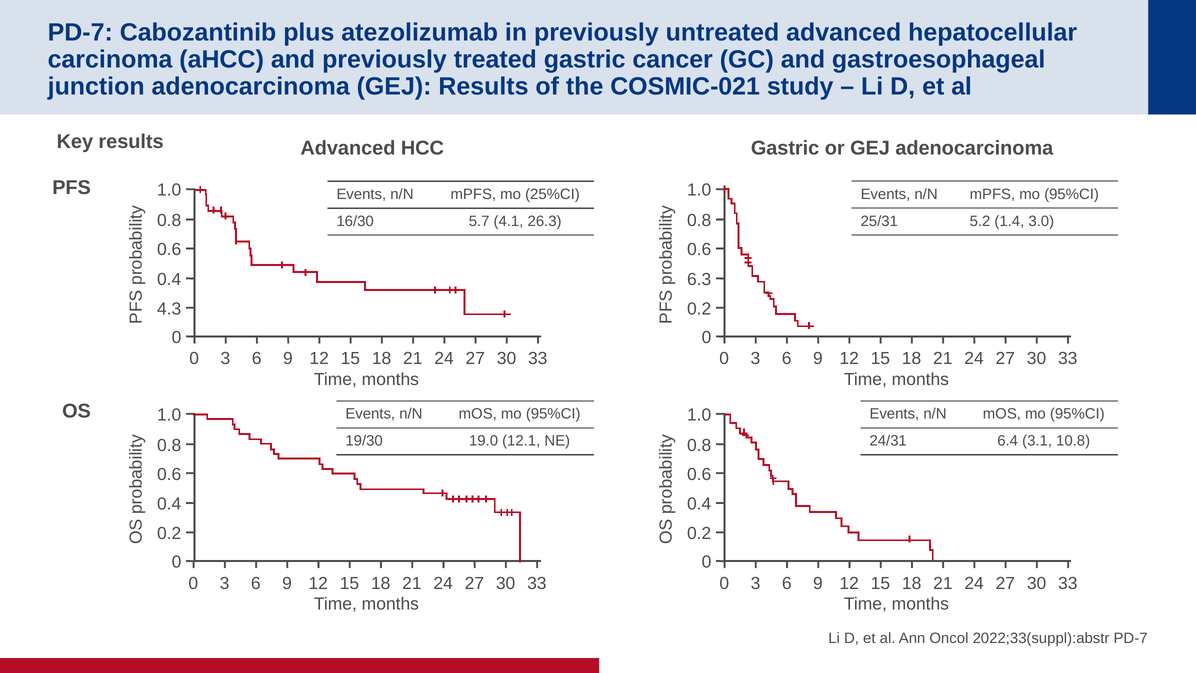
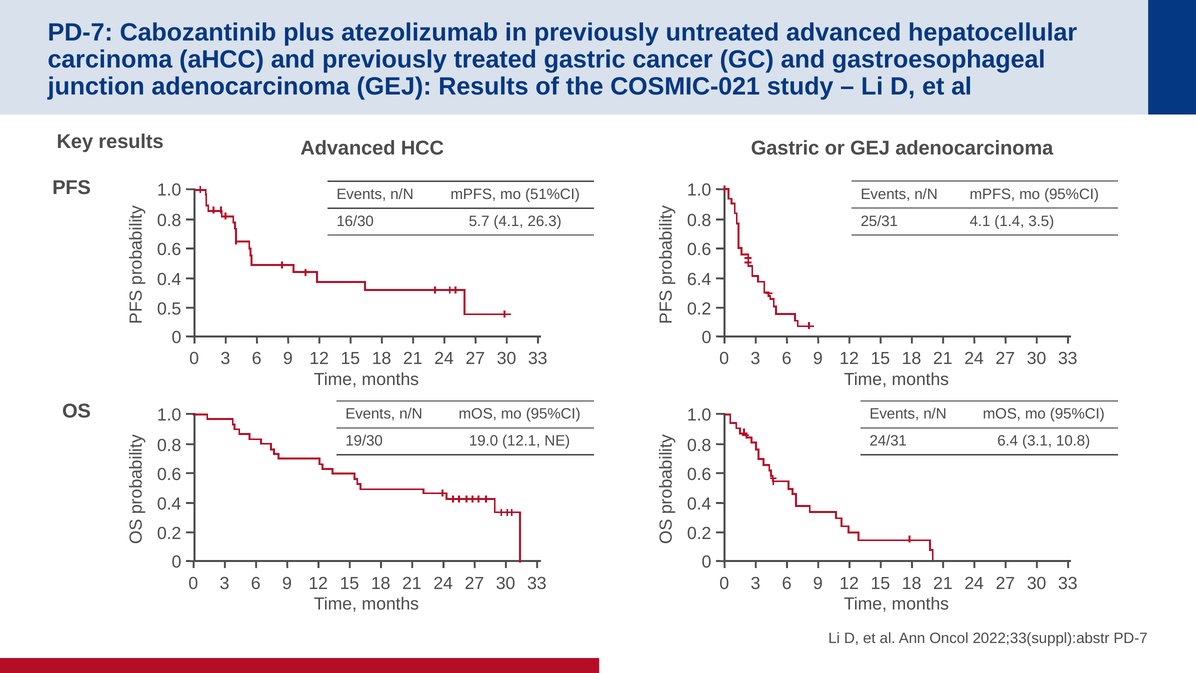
25%CI: 25%CI -> 51%CI (552, 194)
25/31 5.2: 5.2 -> 4.1 (980, 221)
3.0: 3.0 -> 3.5 (1041, 221)
6.3: 6.3 -> 6.4 (699, 279)
4.3: 4.3 -> 0.5 (169, 309)
